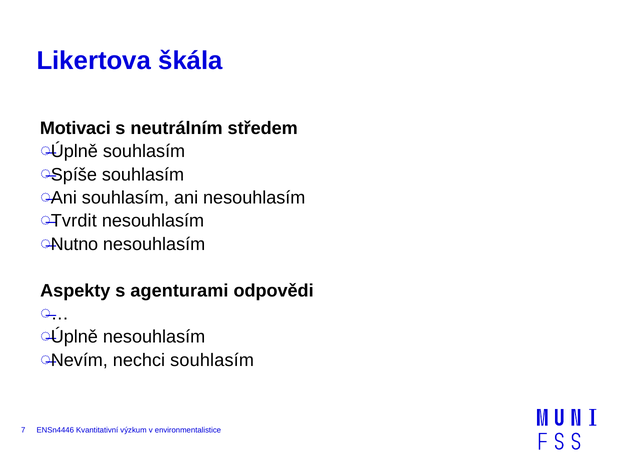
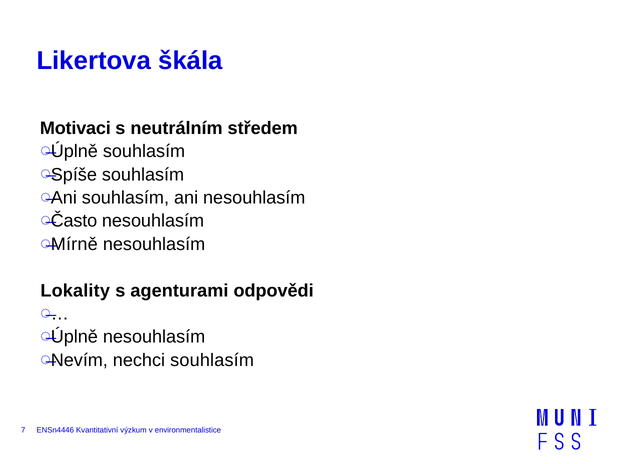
Tvrdit: Tvrdit -> Často (74, 221)
Nutno: Nutno -> Mírně (74, 244)
Aspekty: Aspekty -> Lokality (75, 291)
